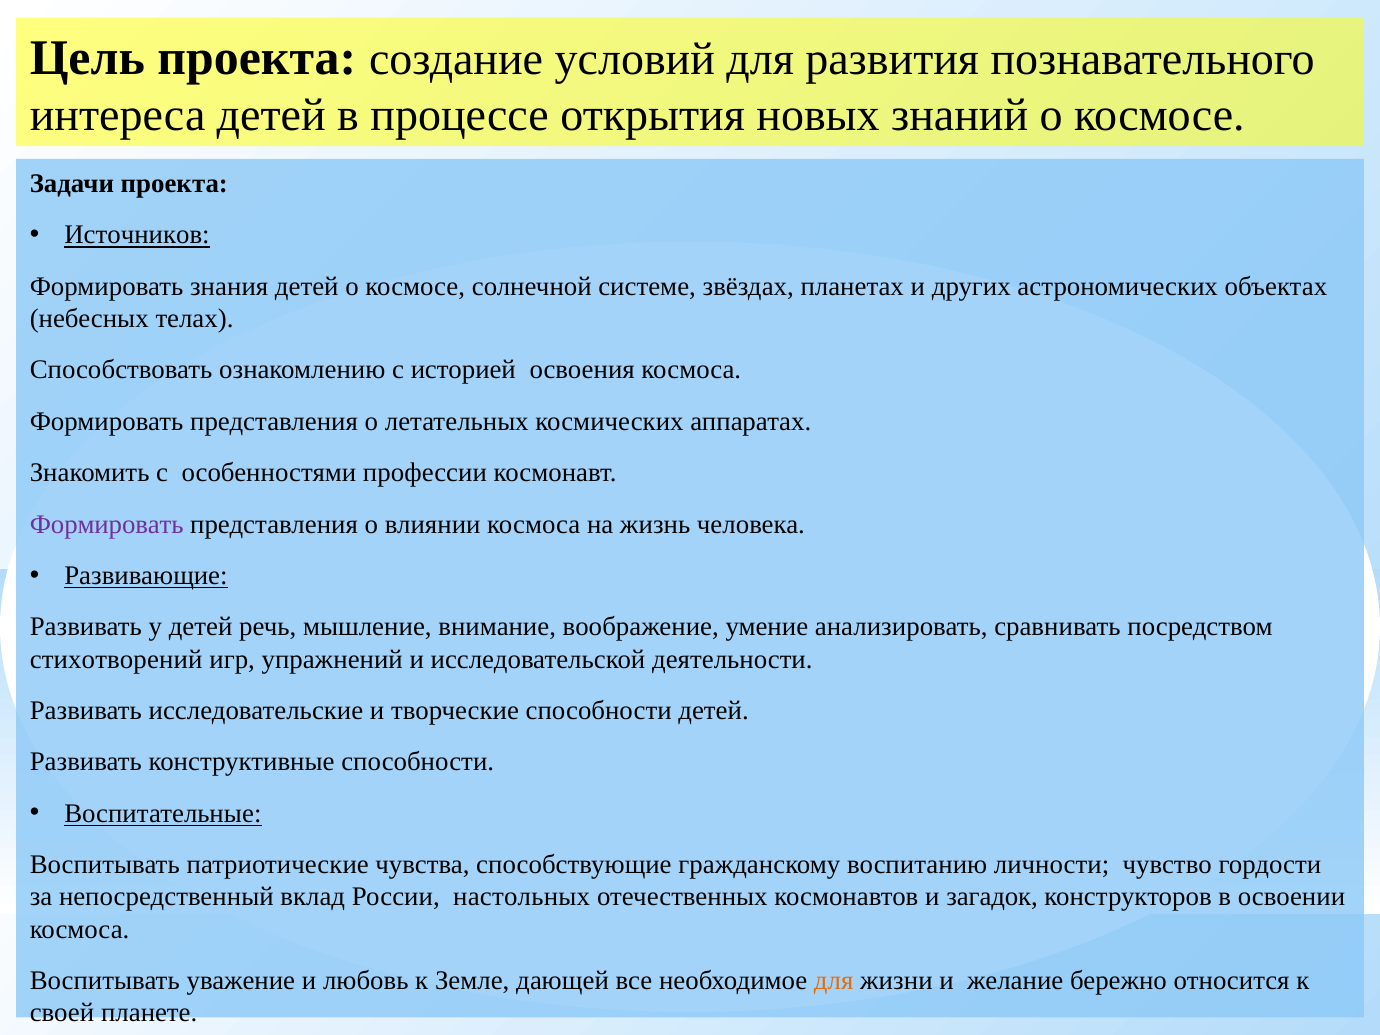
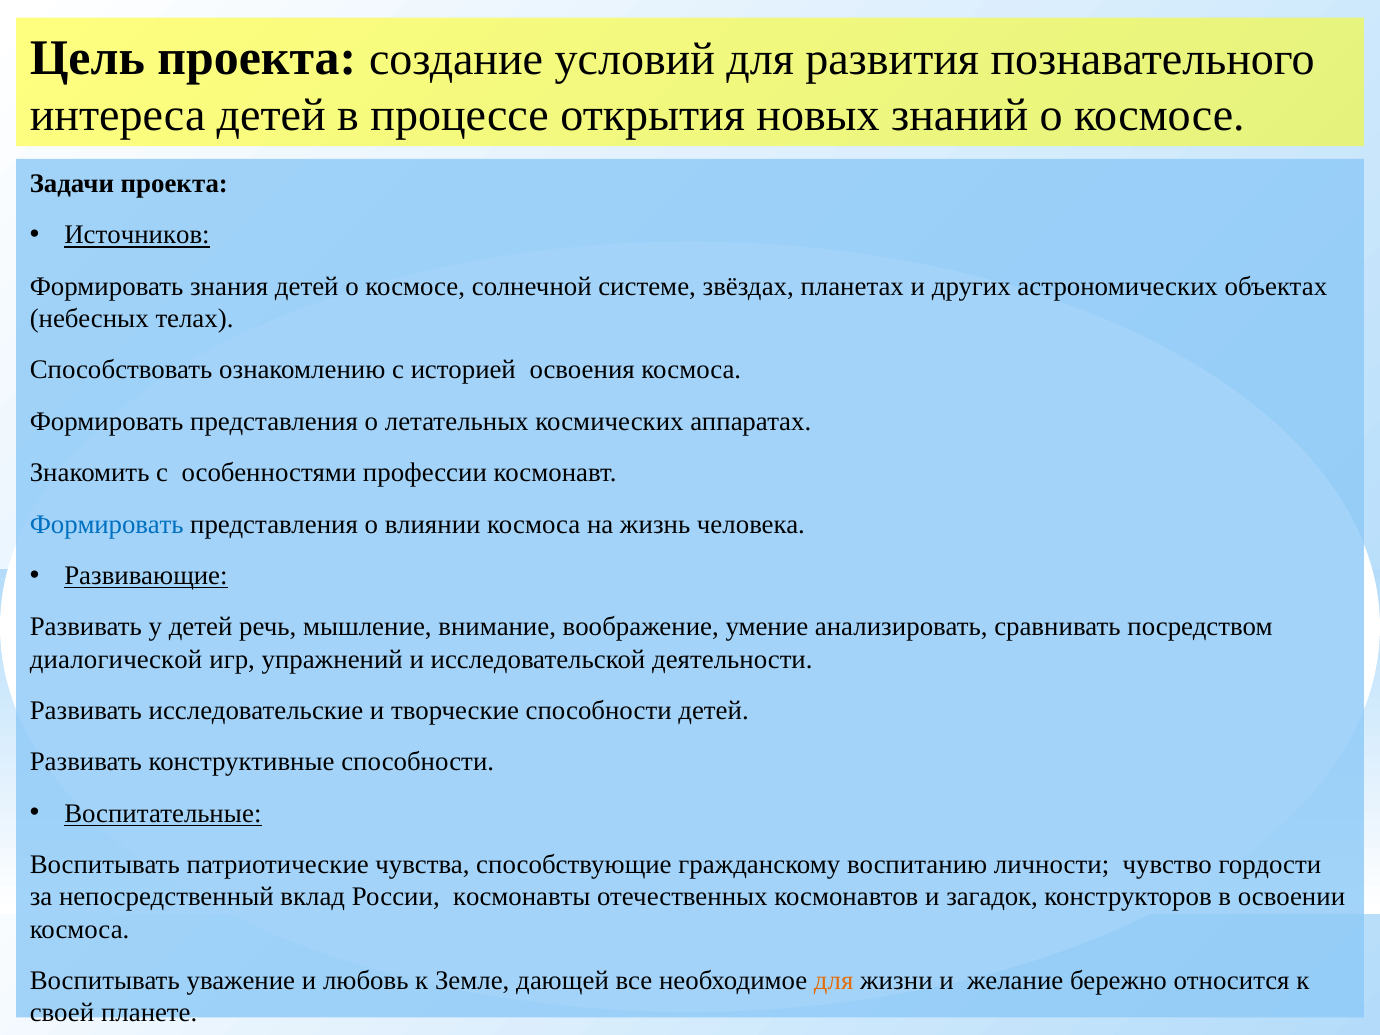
Формировать colour: purple -> blue (107, 524)
стихотворений: стихотворений -> диалогической (116, 659)
настольных: настольных -> космонавты (522, 897)
